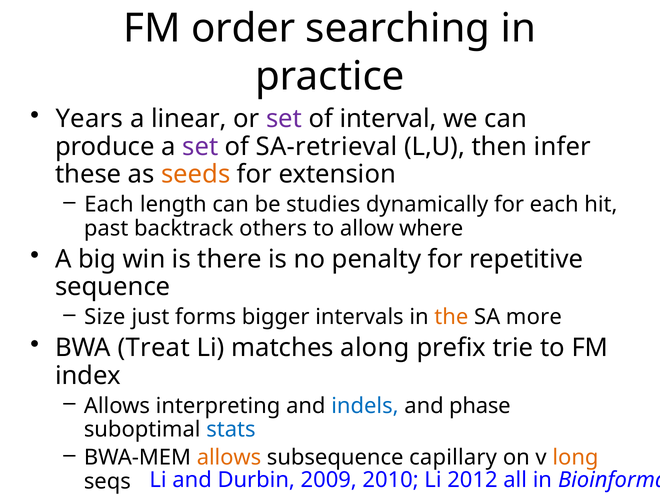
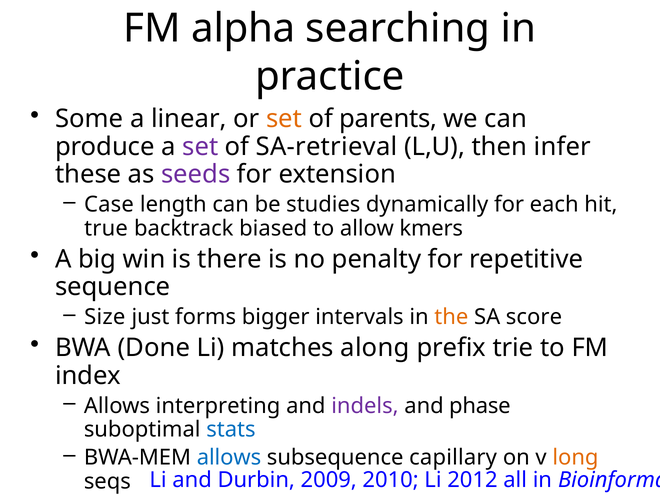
order: order -> alpha (243, 28)
Years: Years -> Some (89, 119)
set colour: purple -> orange (284, 119)
interval: interval -> parents (388, 119)
seeds colour: orange -> purple (196, 174)
Each: Each -> Case (109, 205)
past: past -> true (106, 228)
others: others -> biased (273, 228)
where: where -> kmers (431, 228)
more: more -> score (534, 317)
Treat: Treat -> Done (154, 348)
indels colour: blue -> purple (365, 406)
allows colour: orange -> blue (229, 458)
